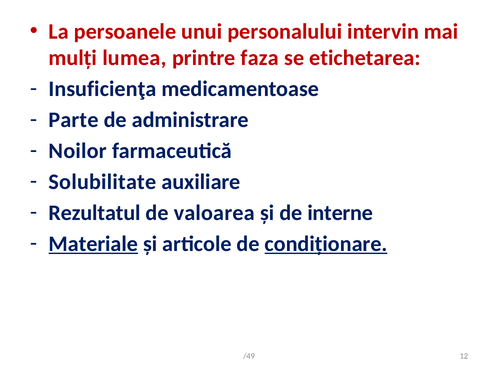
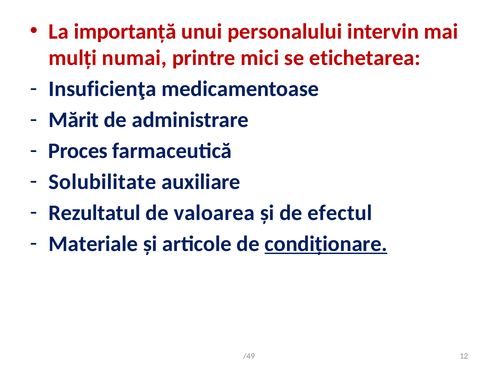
persoanele: persoanele -> importanță (125, 32)
lumea: lumea -> numai (134, 58)
faza: faza -> mici (260, 58)
Parte: Parte -> Mărit (74, 120)
Noilor: Noilor -> Proces (78, 151)
interne: interne -> efectul (340, 213)
Materiale underline: present -> none (93, 244)
